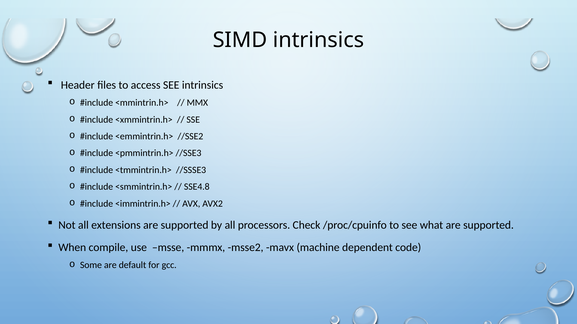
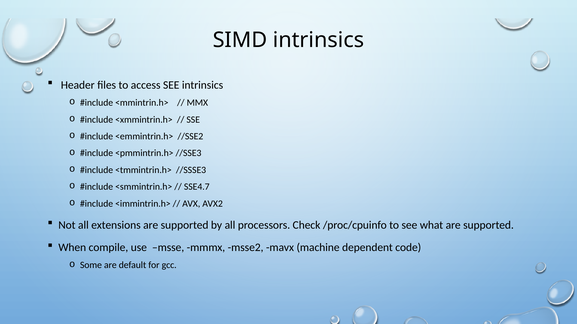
SSE4.8: SSE4.8 -> SSE4.7 (197, 187)
